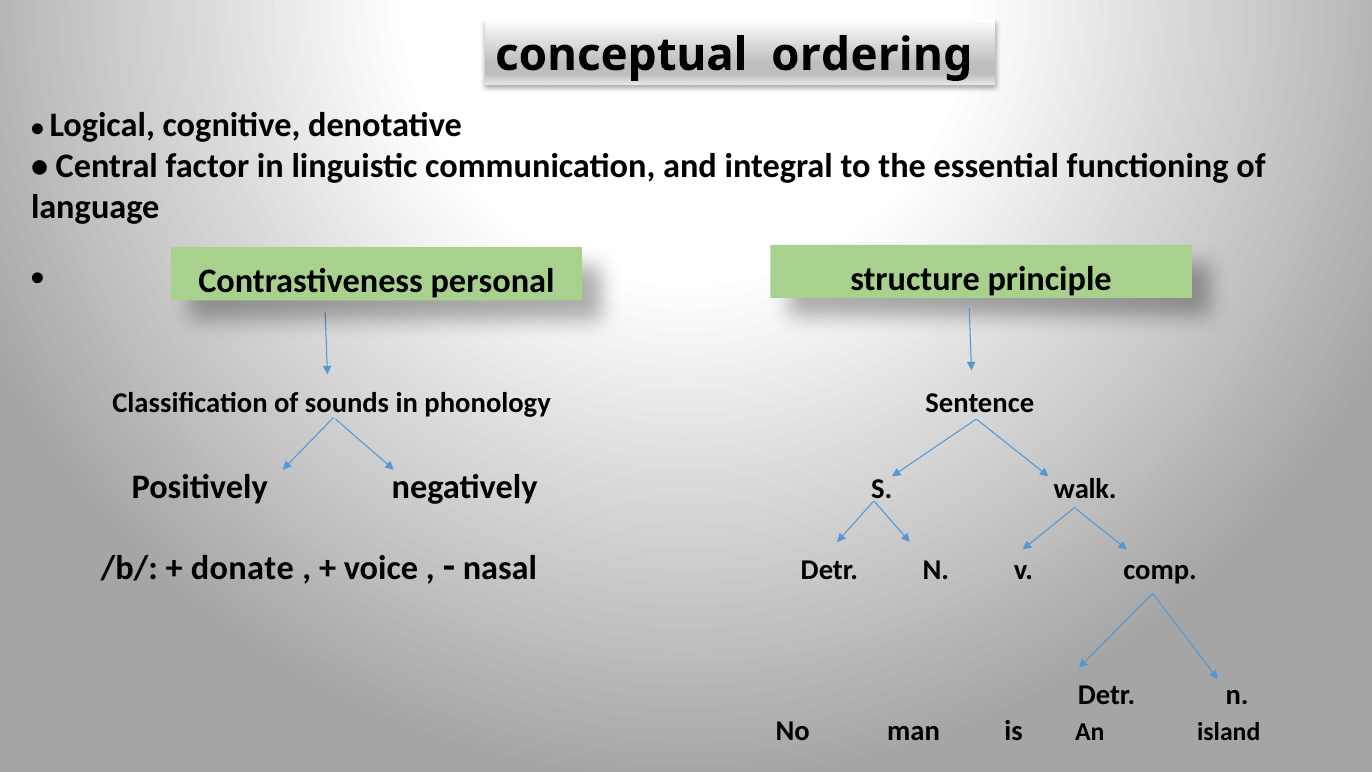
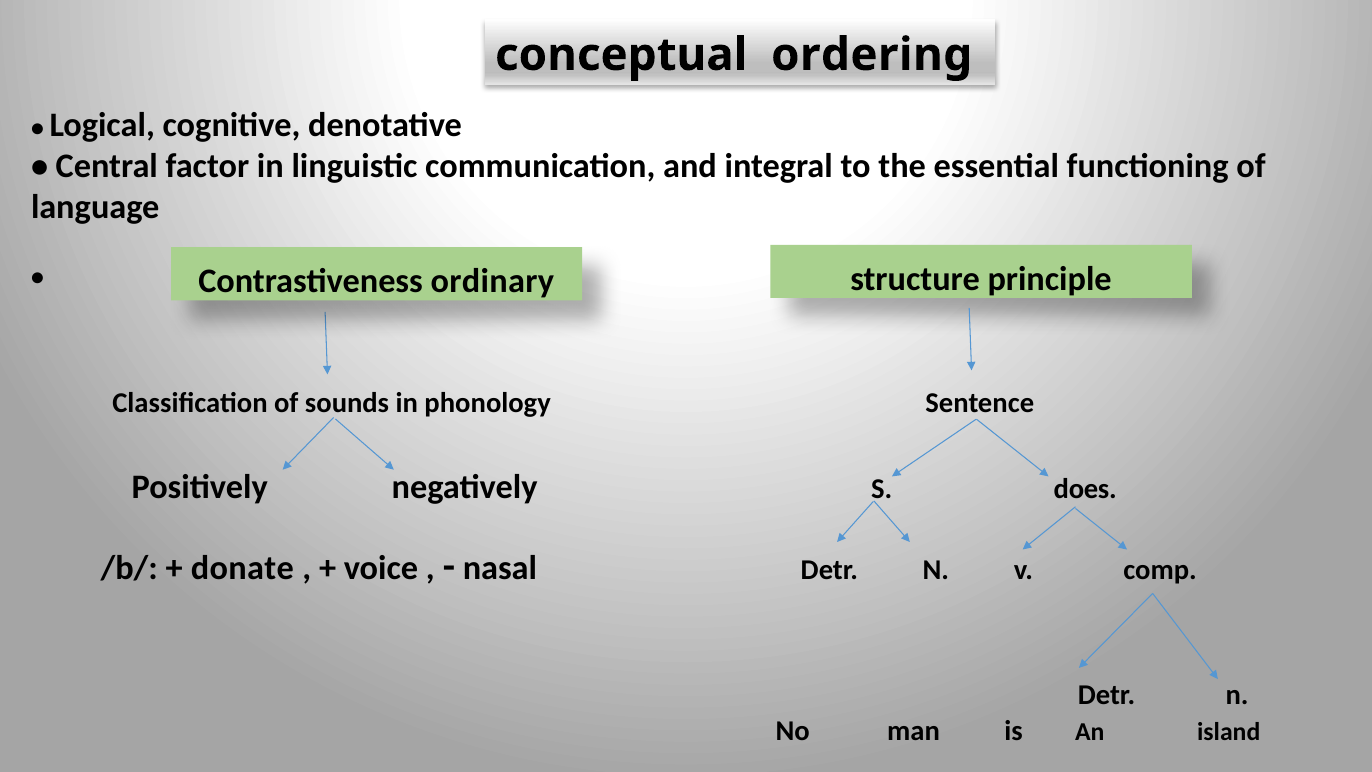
personal: personal -> ordinary (492, 281)
walk: walk -> does (1085, 489)
